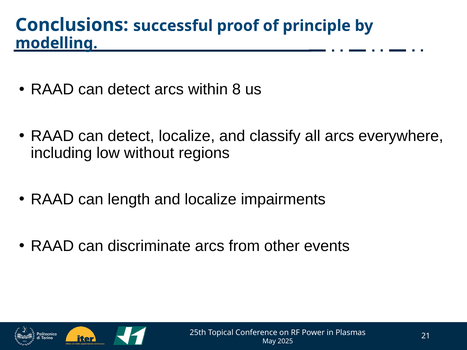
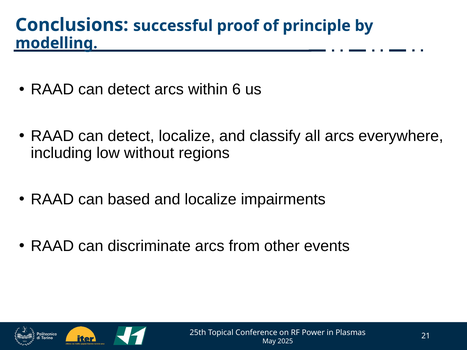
8: 8 -> 6 (236, 90)
length: length -> based (129, 200)
